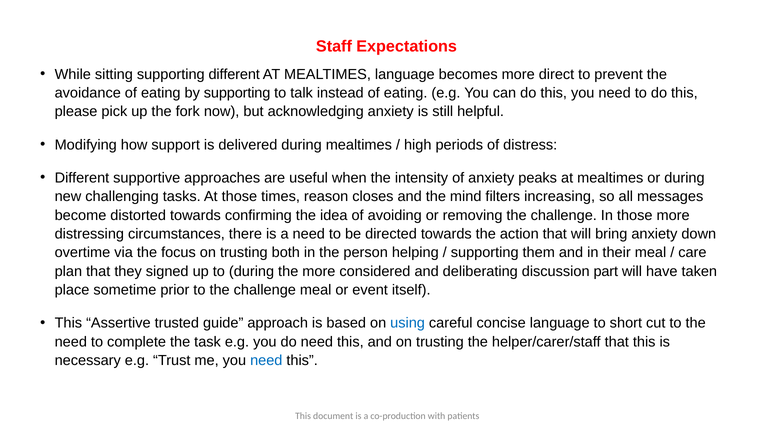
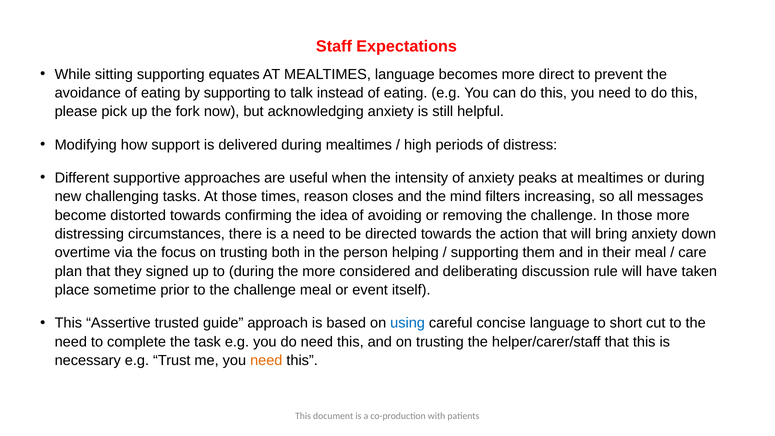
supporting different: different -> equates (234, 74)
part: part -> rule (606, 271)
need colour: blue -> orange (266, 360)
